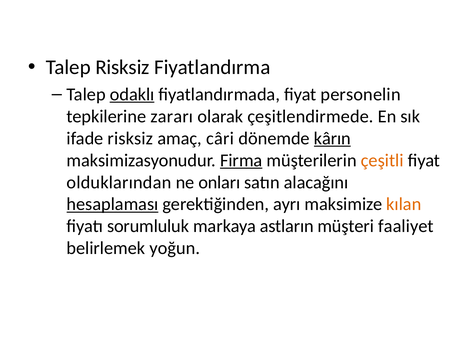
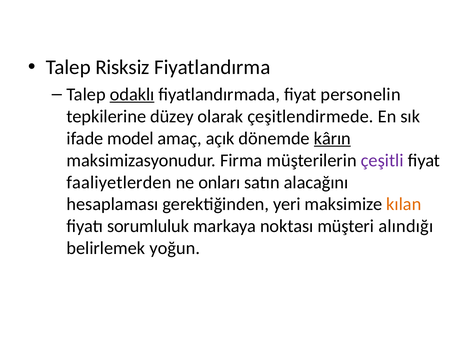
zararı: zararı -> düzey (172, 116)
ifade risksiz: risksiz -> model (130, 138)
câri: câri -> açık (220, 138)
Firma underline: present -> none (241, 160)
çeşitli colour: orange -> purple (382, 160)
olduklarından: olduklarından -> faaliyetlerden (119, 182)
hesaplaması underline: present -> none (112, 204)
ayrı: ayrı -> yeri (287, 204)
astların: astların -> noktası (287, 226)
faaliyet: faaliyet -> alındığı (406, 226)
